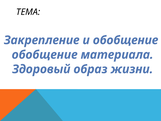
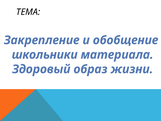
обобщение: обобщение -> школьники (45, 55)
